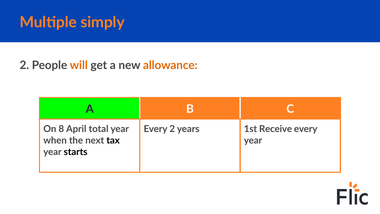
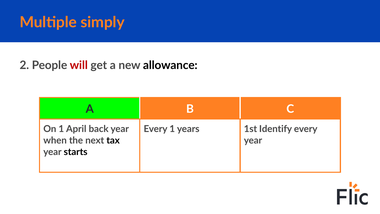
will colour: orange -> red (79, 65)
allowance colour: orange -> black (170, 65)
On 8: 8 -> 1 (61, 129)
total: total -> back (99, 129)
Every 2: 2 -> 1 (172, 129)
Receive: Receive -> Identify (276, 129)
